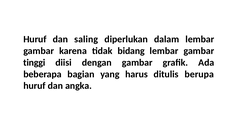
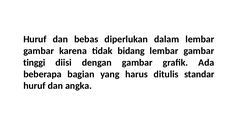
saling: saling -> bebas (86, 39)
berupa: berupa -> standar (199, 75)
